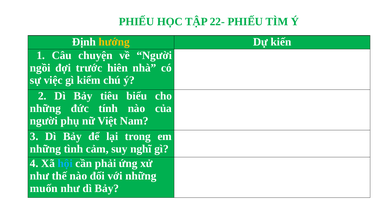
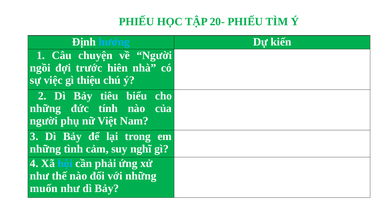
22-: 22- -> 20- (217, 22)
hướng colour: yellow -> light blue (114, 42)
kiểm: kiểm -> thiệu (89, 80)
